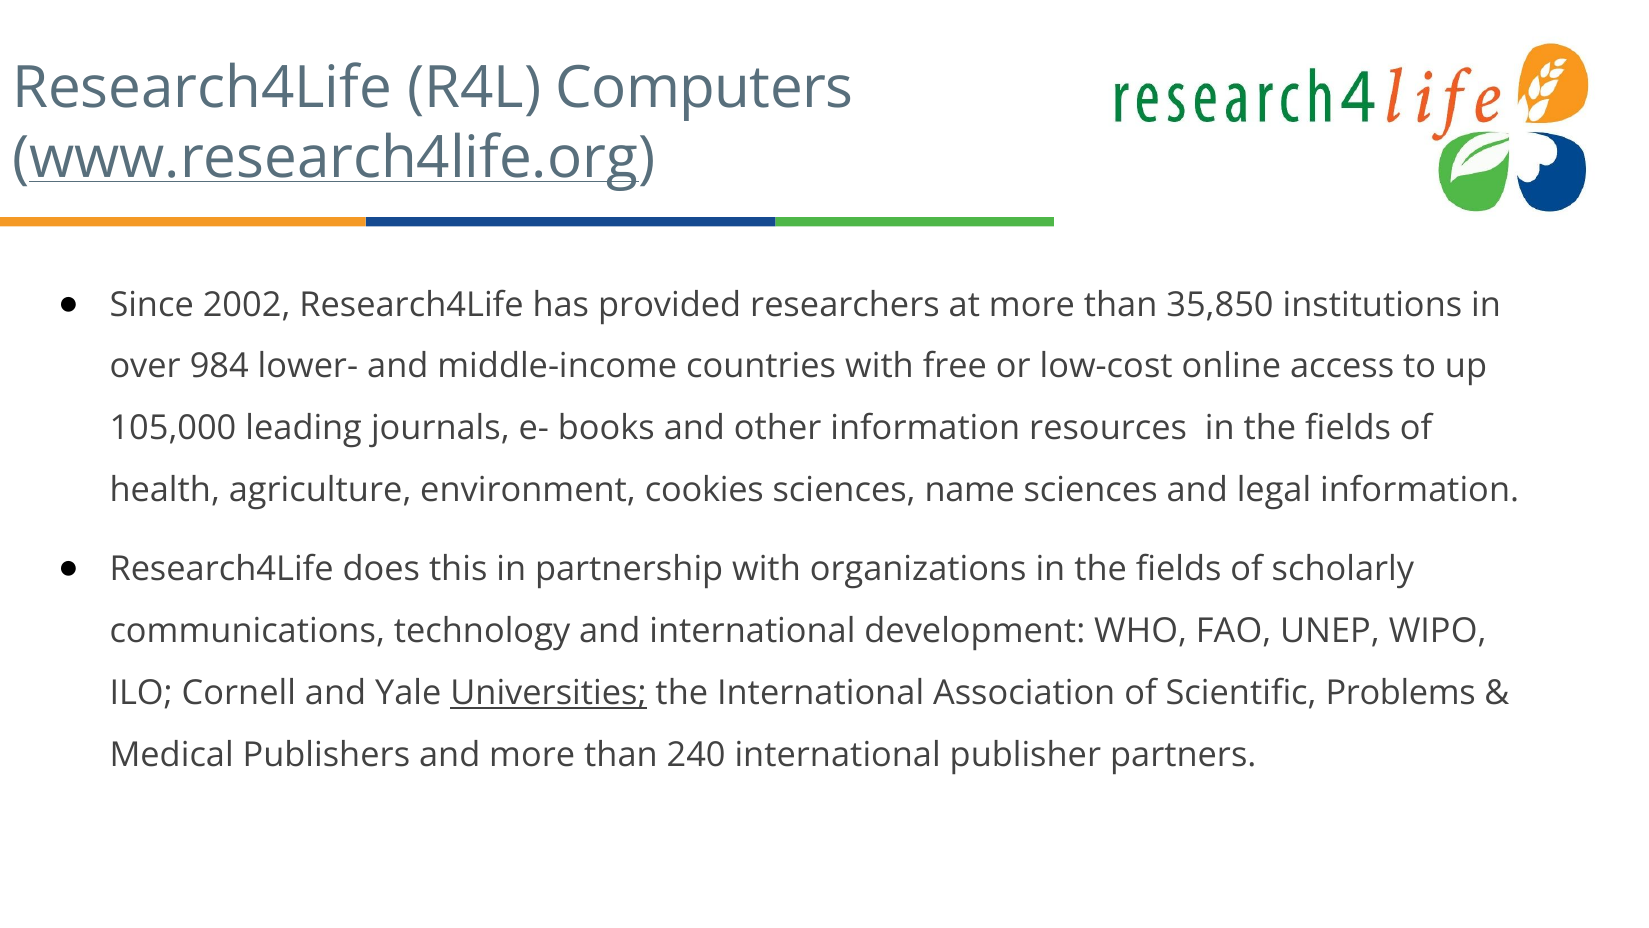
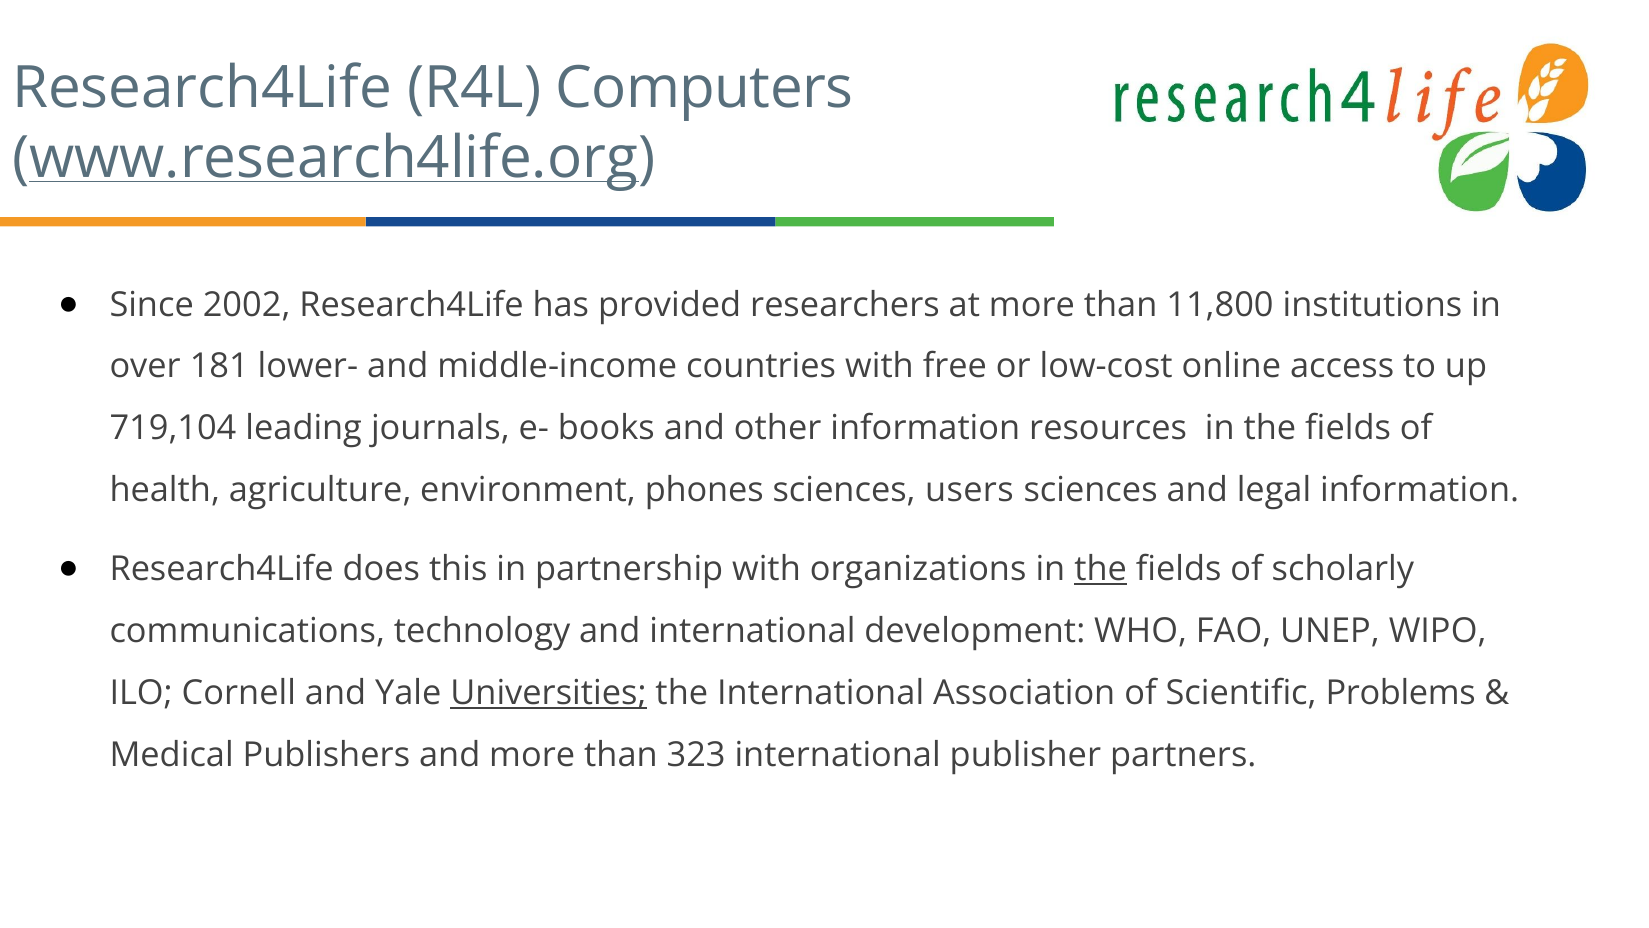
35,850: 35,850 -> 11,800 (1220, 305)
984: 984 -> 181 (219, 366)
105,000: 105,000 -> 719,104 (173, 428)
cookies: cookies -> phones (704, 490)
name: name -> users (969, 490)
the underline: none -> present (1101, 569)
240: 240 -> 323 (696, 755)
